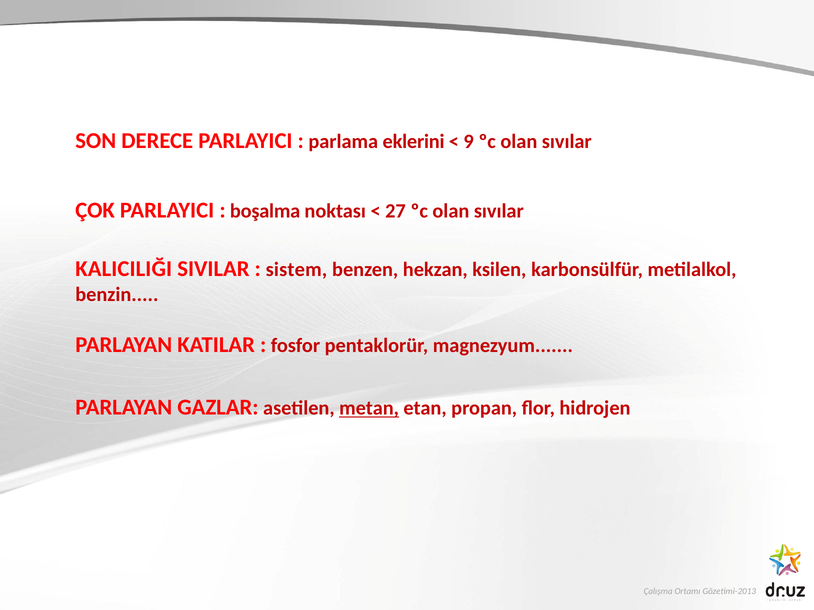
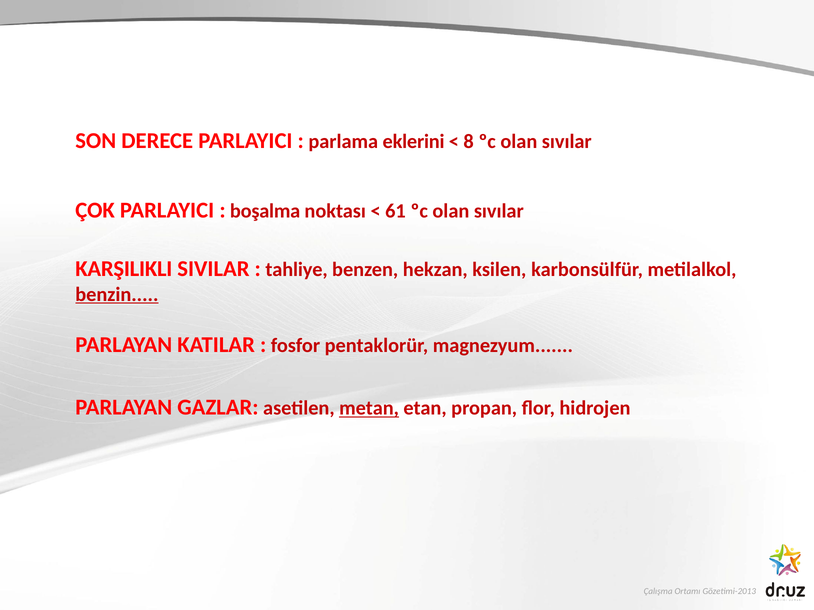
9: 9 -> 8 (469, 142)
27: 27 -> 61 (395, 211)
KALICILIĞI: KALICILIĞI -> KARŞILIKLI (124, 269)
sistem: sistem -> tahliye (297, 270)
benzin underline: none -> present (117, 295)
